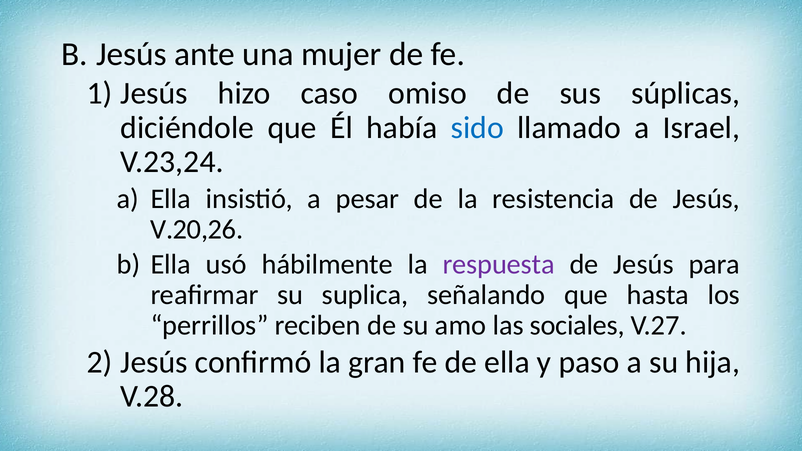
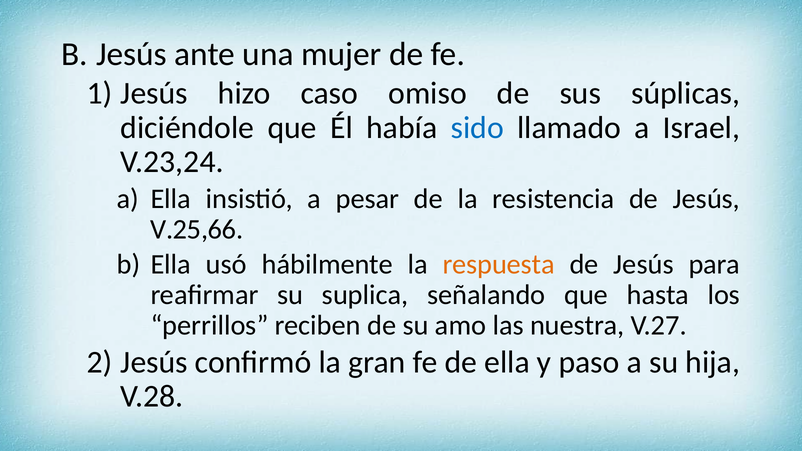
V.20,26: V.20,26 -> V.25,66 (197, 229)
respuesta colour: purple -> orange (499, 264)
sociales: sociales -> nuestra (577, 326)
